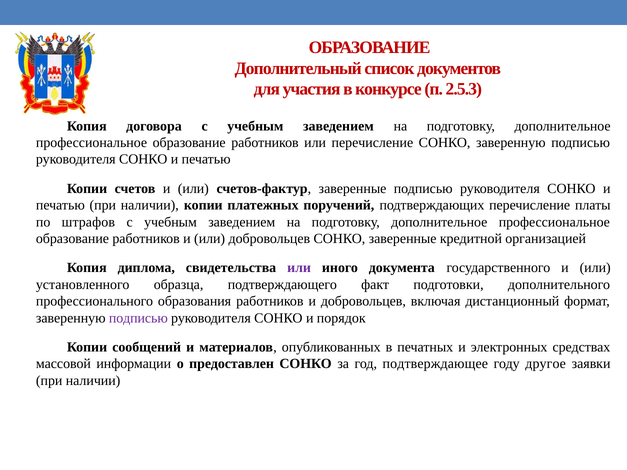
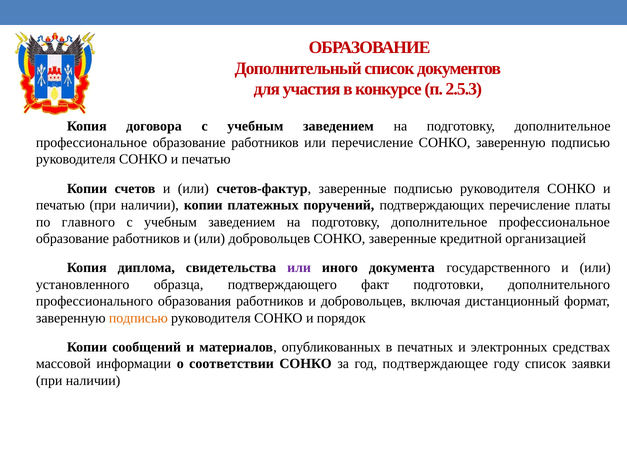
штрафов: штрафов -> главного (88, 222)
подписью colour: purple -> orange (138, 318)
предоставлен: предоставлен -> соответствии (232, 364)
году другое: другое -> список (546, 364)
